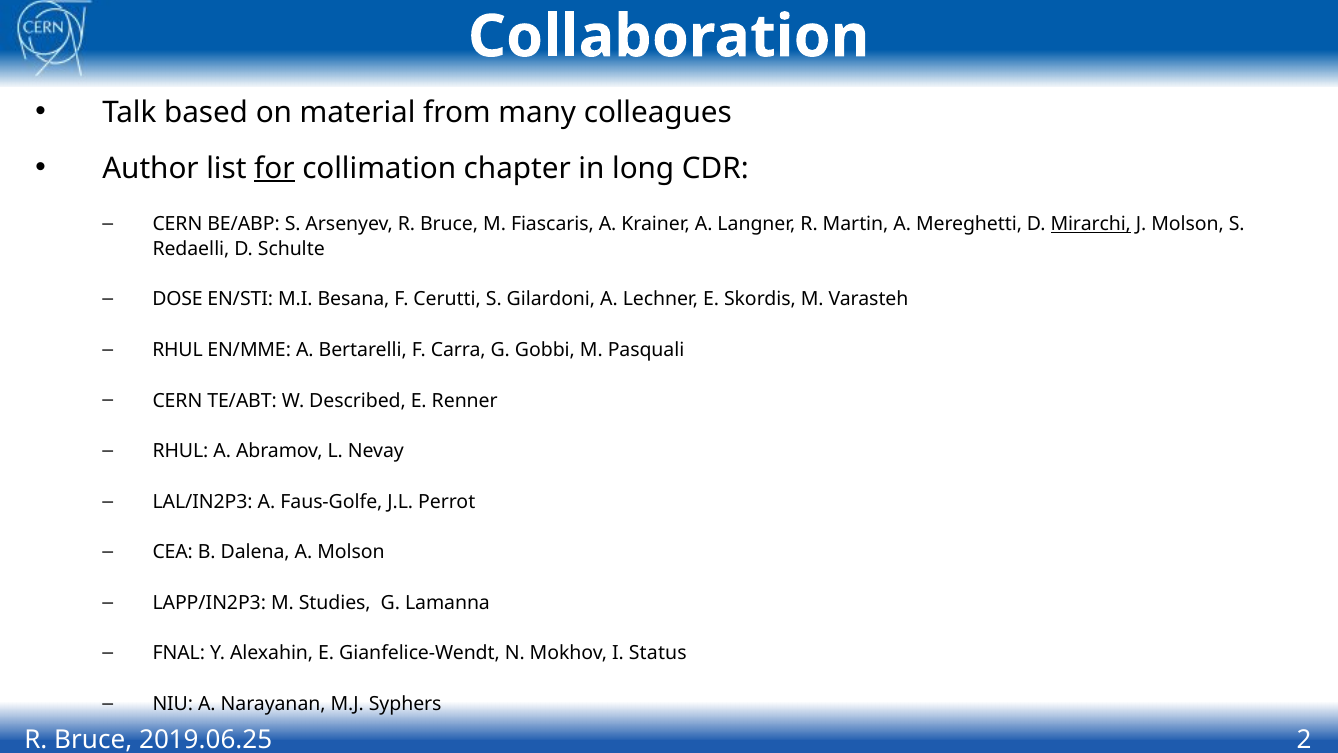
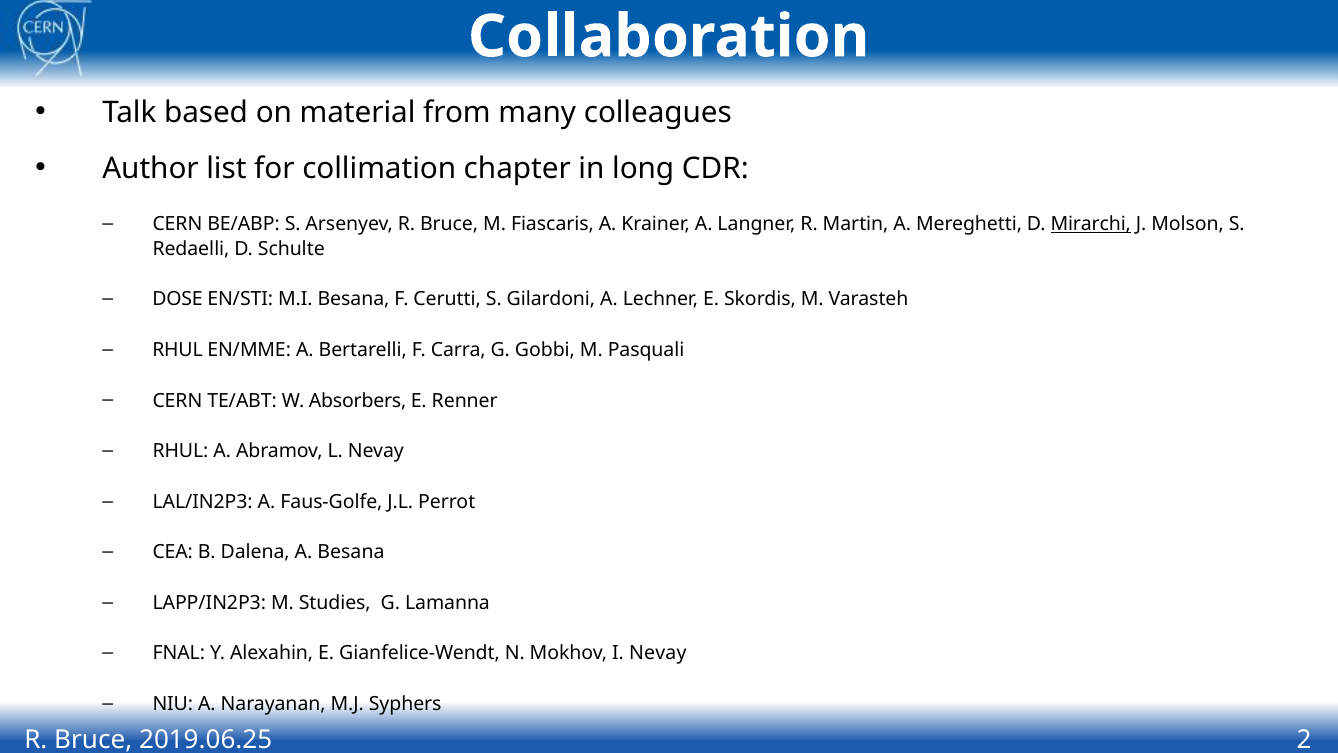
for underline: present -> none (274, 168)
Described: Described -> Absorbers (358, 400)
A Molson: Molson -> Besana (351, 552)
I Status: Status -> Nevay (658, 653)
